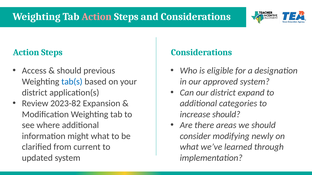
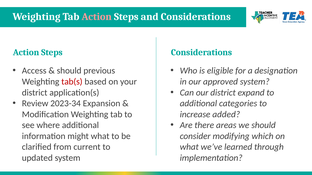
tab(s colour: blue -> red (72, 82)
2023-82: 2023-82 -> 2023-34 (66, 104)
increase should: should -> added (226, 115)
newly: newly -> which (263, 136)
